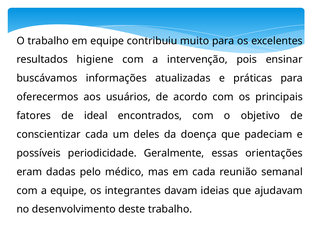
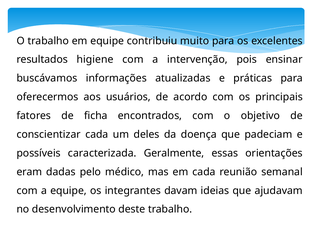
ideal: ideal -> ficha (96, 116)
periodicidade: periodicidade -> caracterizada (102, 153)
